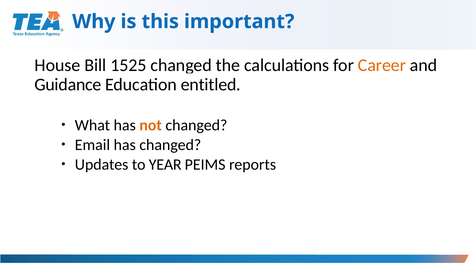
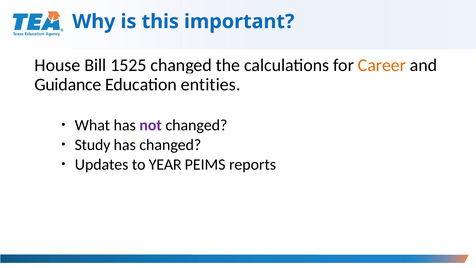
entitled: entitled -> entities (211, 84)
not colour: orange -> purple (151, 125)
Email: Email -> Study (93, 145)
